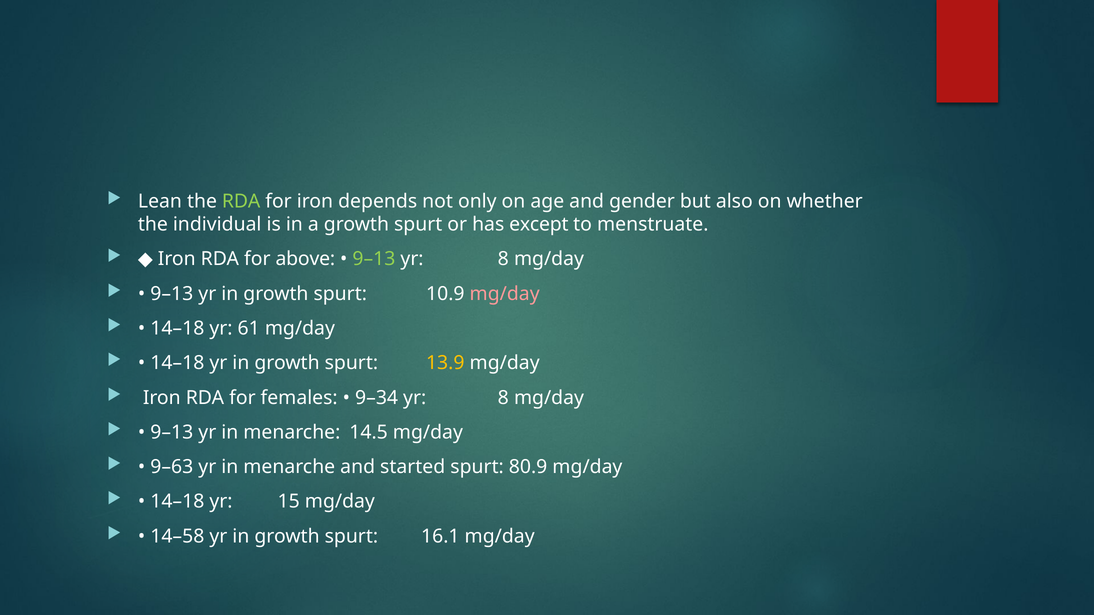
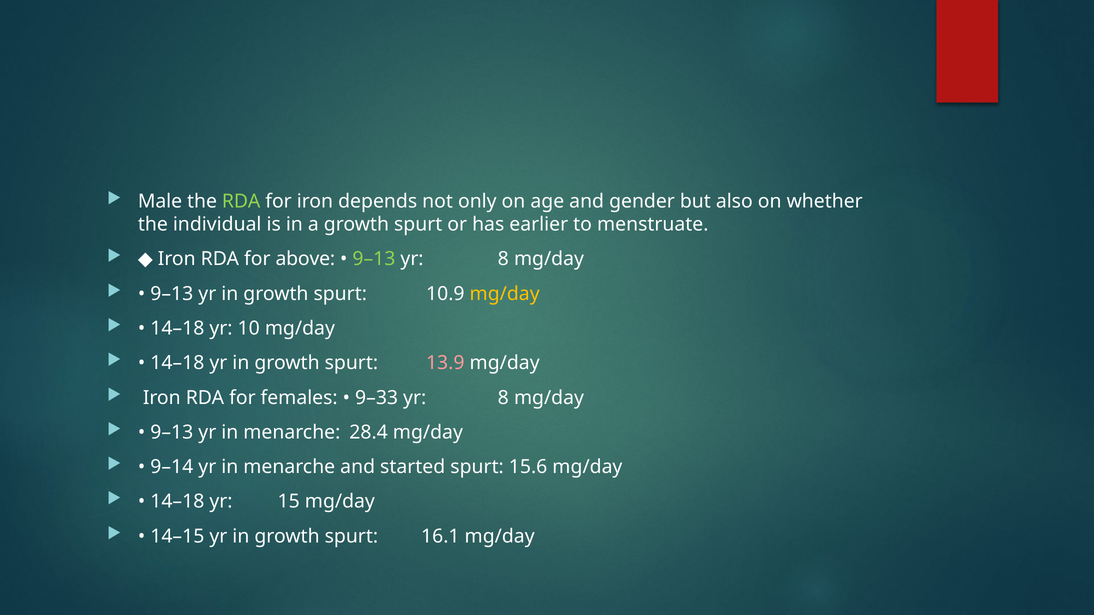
Lean: Lean -> Male (160, 201)
except: except -> earlier (539, 225)
mg/day colour: pink -> yellow (505, 294)
61: 61 -> 10 (249, 329)
13.9 colour: yellow -> pink (445, 363)
9–34: 9–34 -> 9–33 (377, 398)
14.5: 14.5 -> 28.4 (369, 433)
9–63: 9–63 -> 9–14 (172, 467)
80.9: 80.9 -> 15.6 (528, 467)
14–58: 14–58 -> 14–15 (177, 537)
